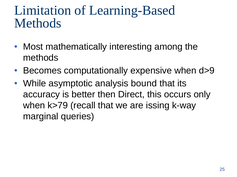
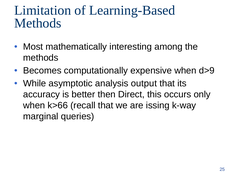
bound: bound -> output (144, 84)
k>79: k>79 -> k>66 (58, 106)
